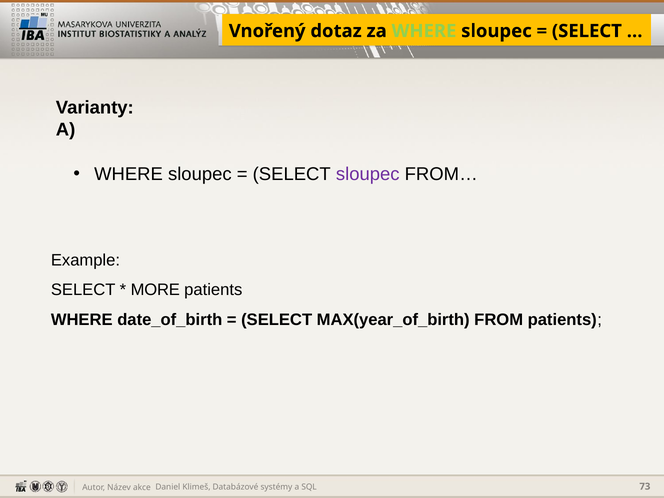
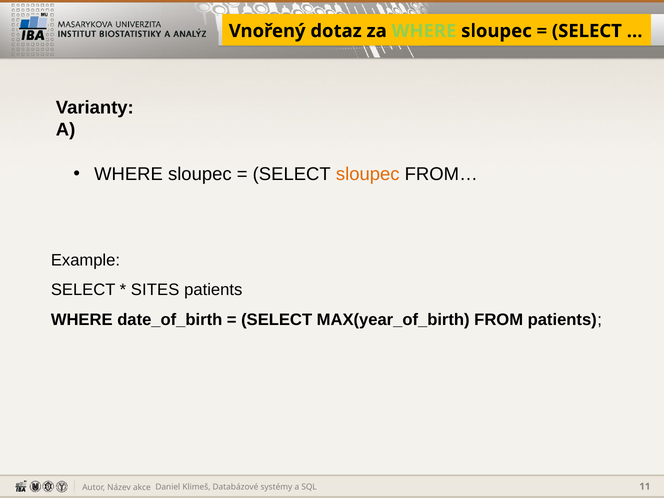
sloupec colour: purple -> orange (368, 174)
MORE: MORE -> SITES (155, 290)
73: 73 -> 11 (645, 486)
